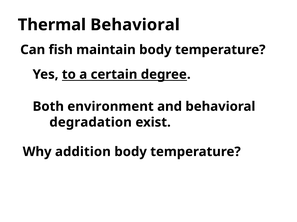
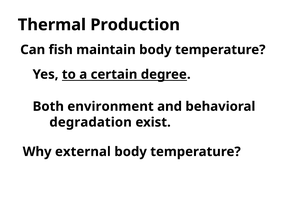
Thermal Behavioral: Behavioral -> Production (135, 25)
addition: addition -> external (83, 152)
